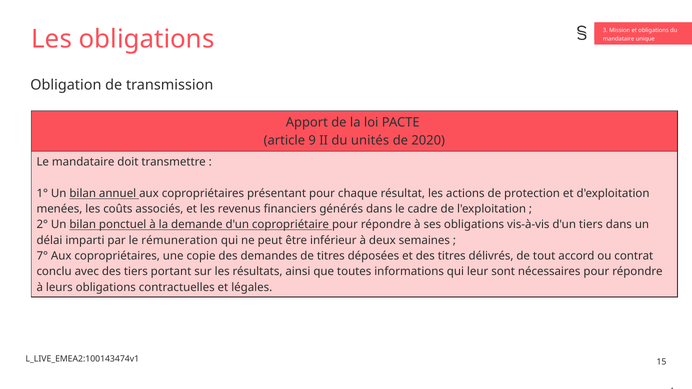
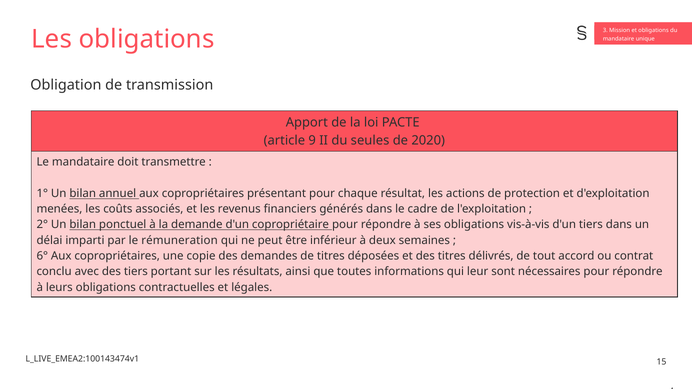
unités: unités -> seules (370, 140)
7°: 7° -> 6° (42, 256)
